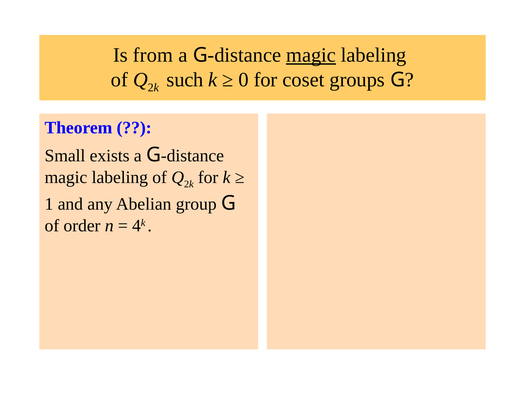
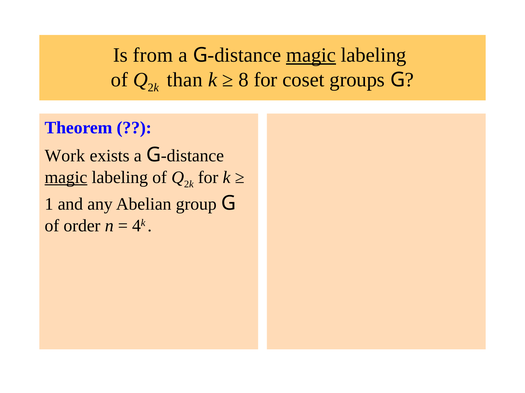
such: such -> than (185, 80)
0: 0 -> 8 (244, 80)
Small: Small -> Work (65, 156)
magic underline: none -> present (66, 178)
